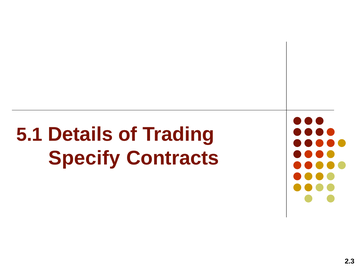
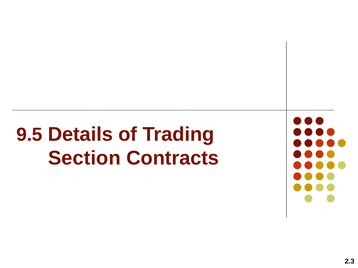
5.1: 5.1 -> 9.5 (29, 135)
Specify: Specify -> Section (84, 158)
